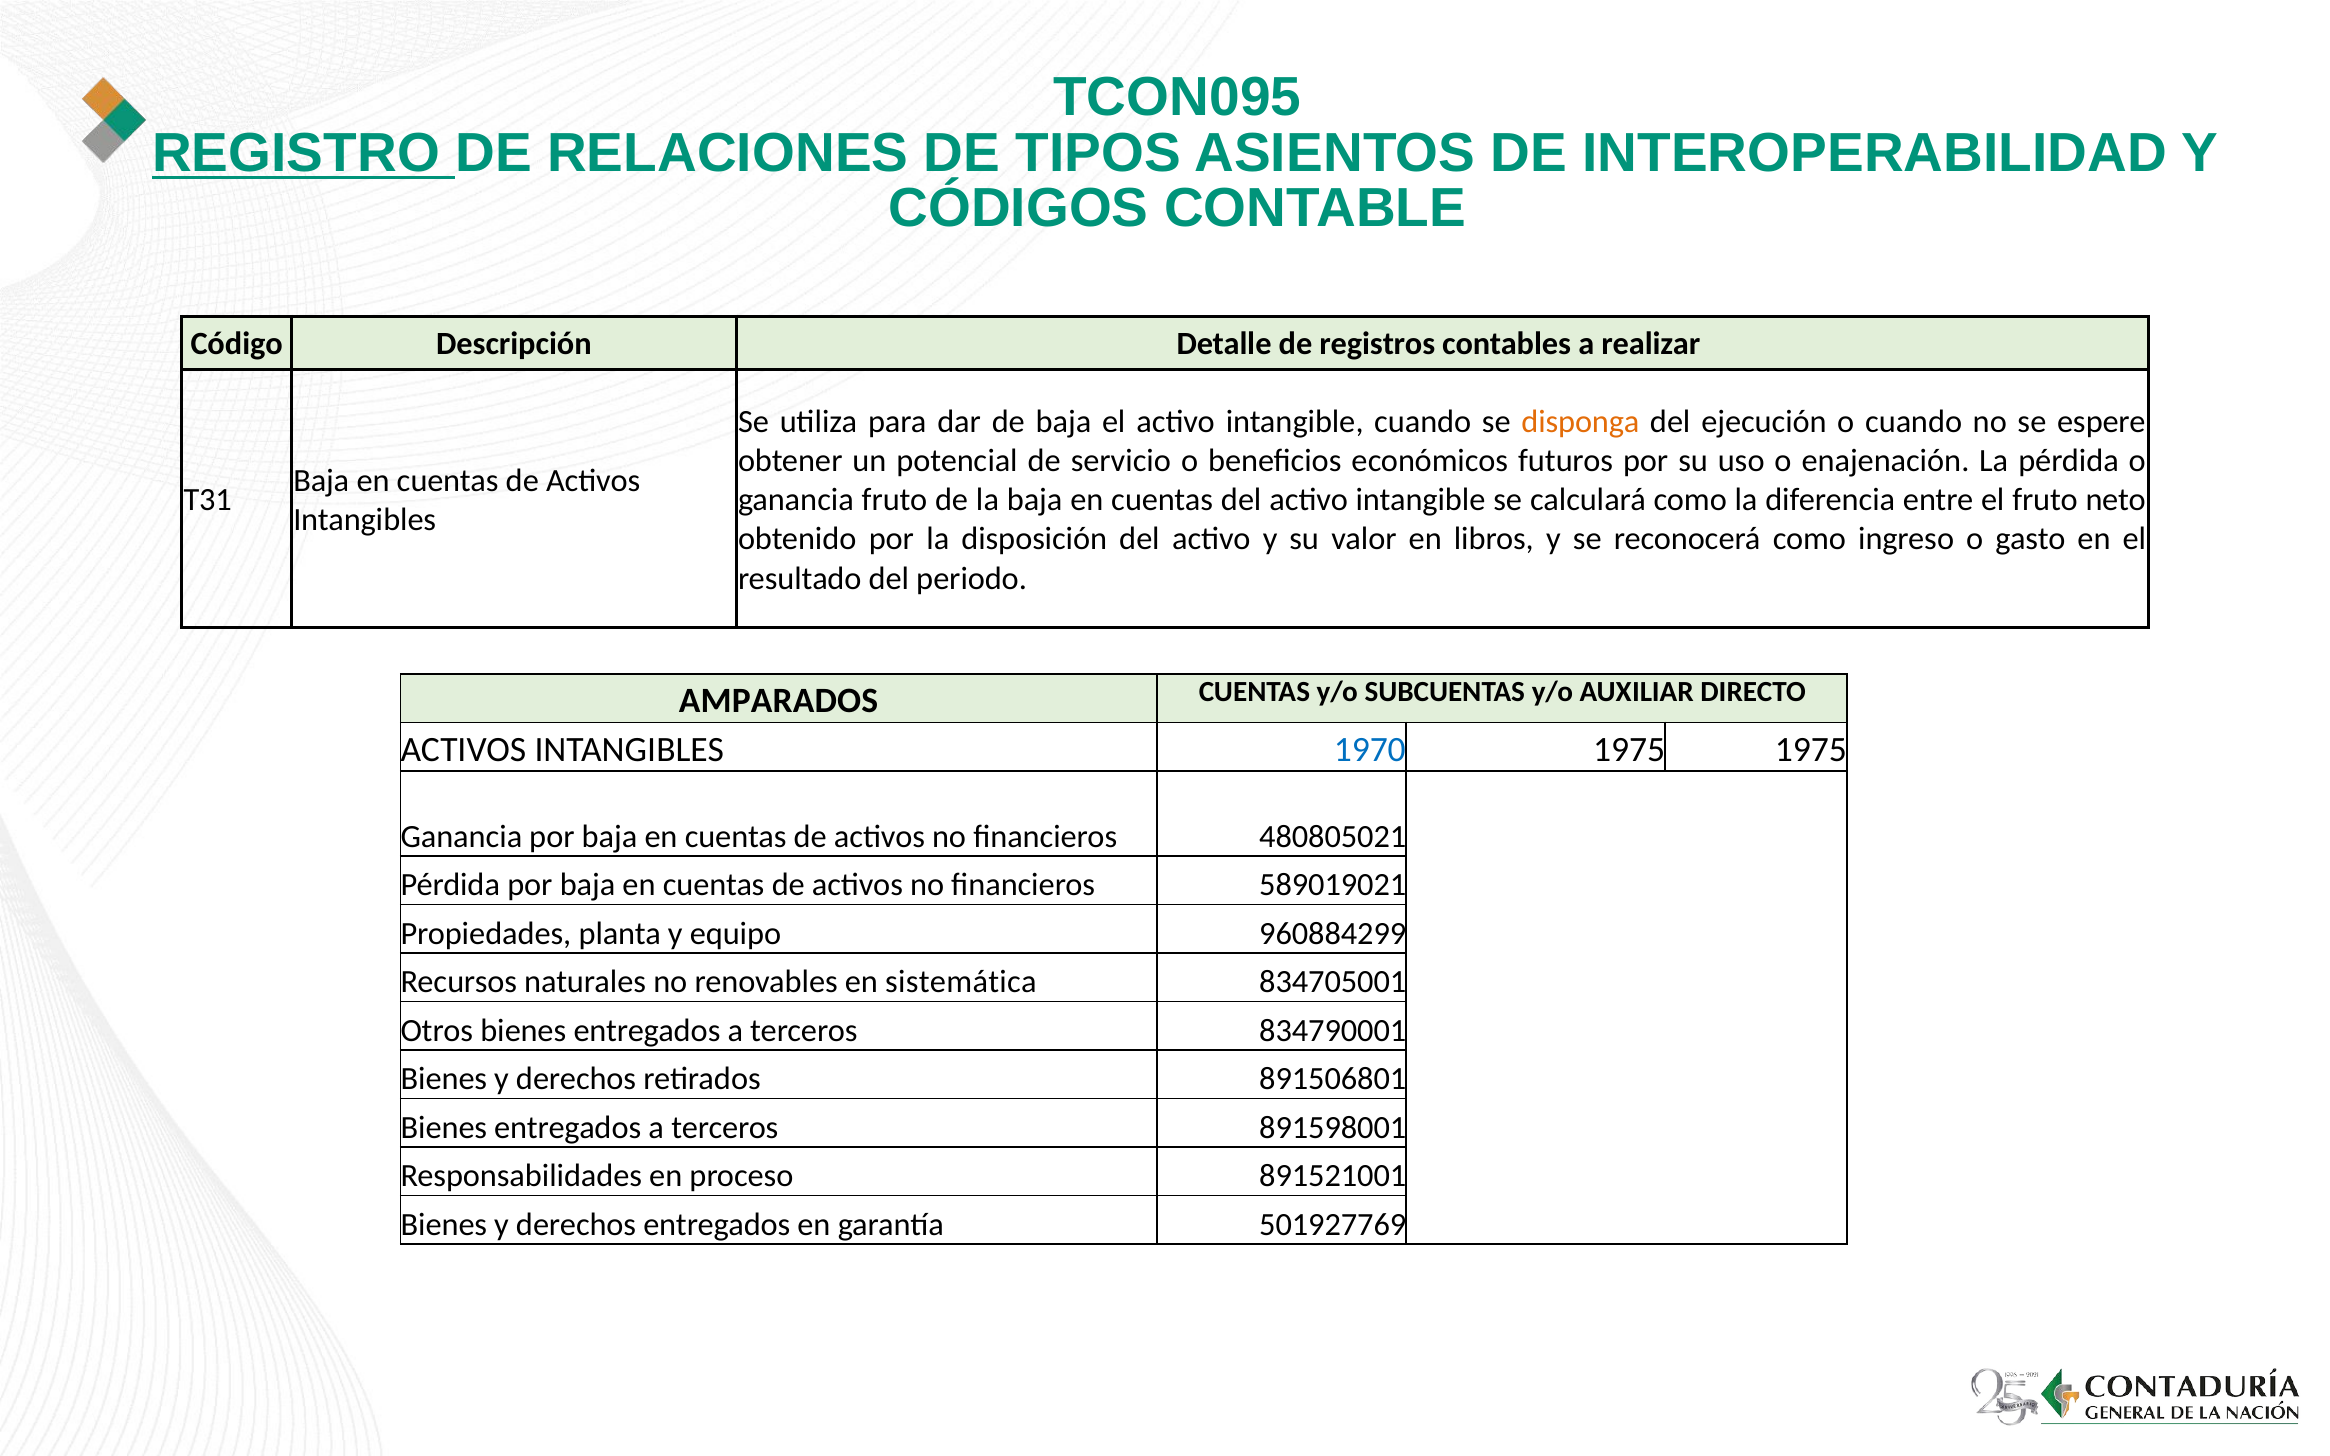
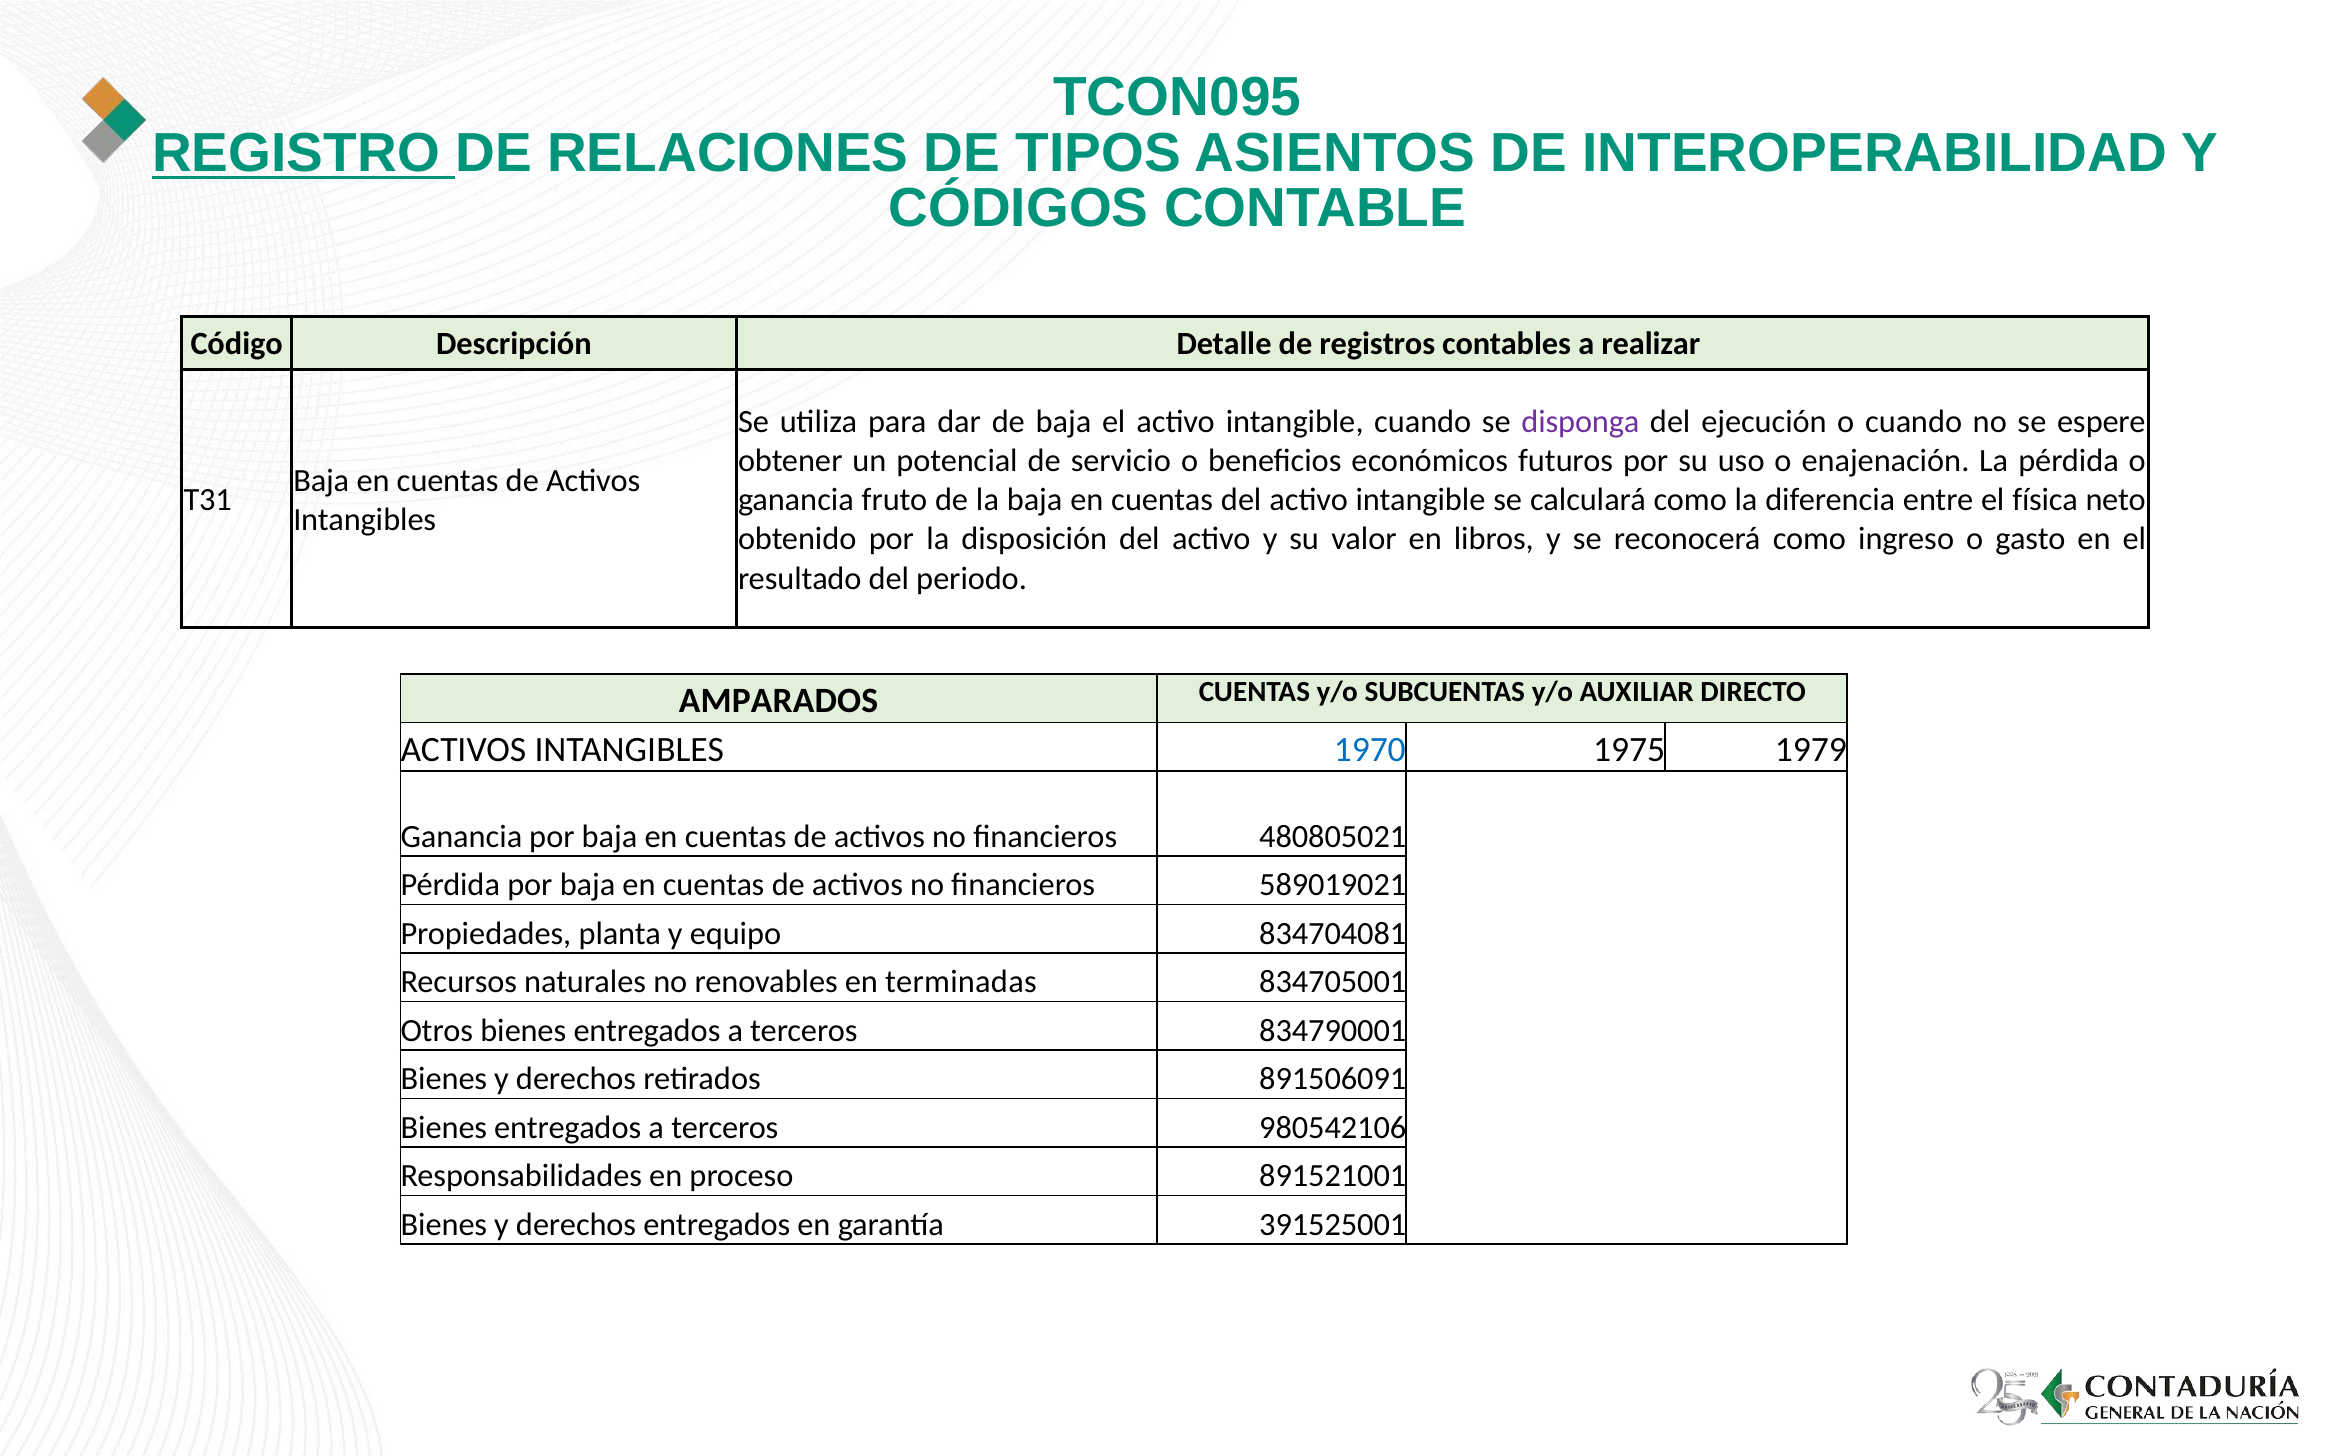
disponga colour: orange -> purple (1580, 422)
el fruto: fruto -> física (2045, 500)
1975 1975: 1975 -> 1979 (1811, 750)
960884299: 960884299 -> 834704081 (1333, 934)
sistemática: sistemática -> terminadas (961, 982)
891506801: 891506801 -> 891506091 (1333, 1079)
891598001: 891598001 -> 980542106 (1333, 1128)
501927769: 501927769 -> 391525001 (1333, 1225)
